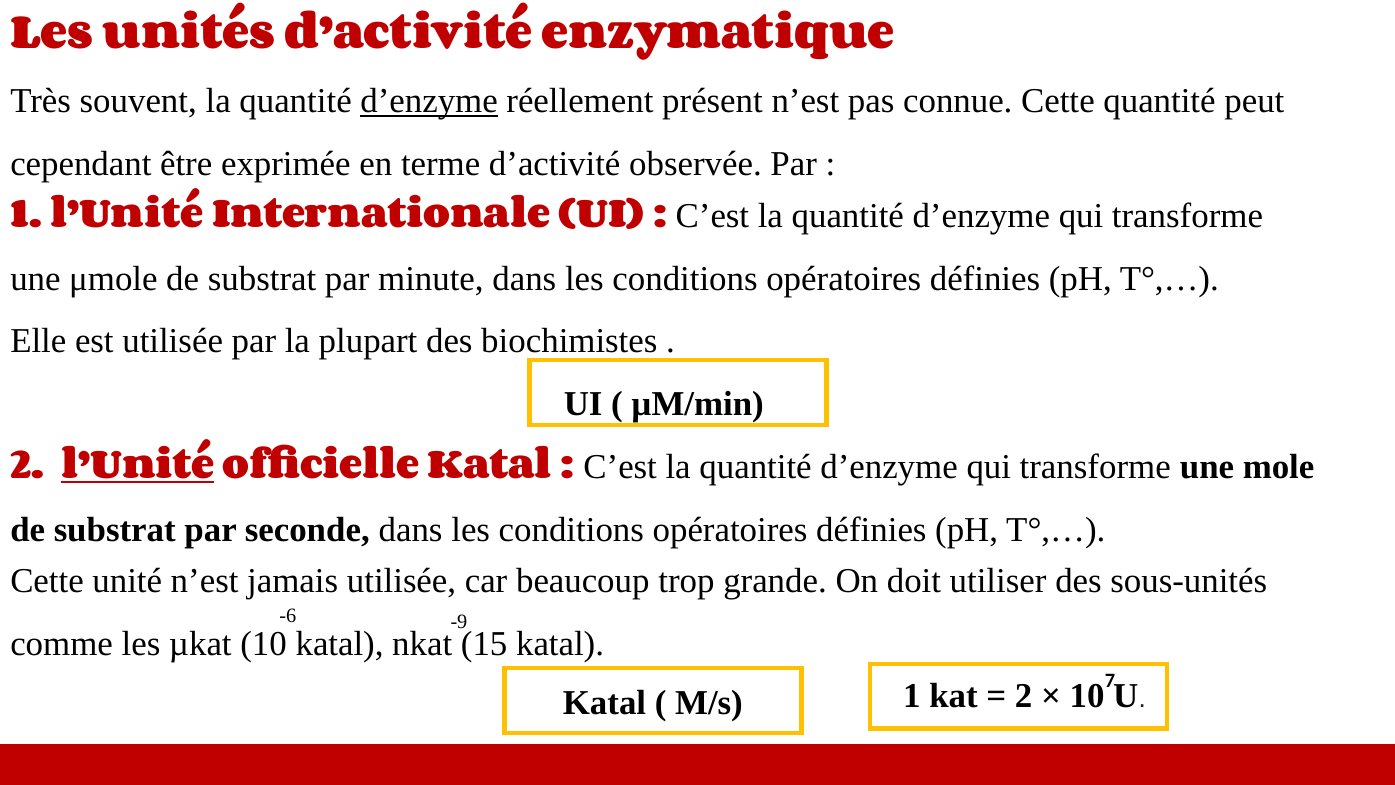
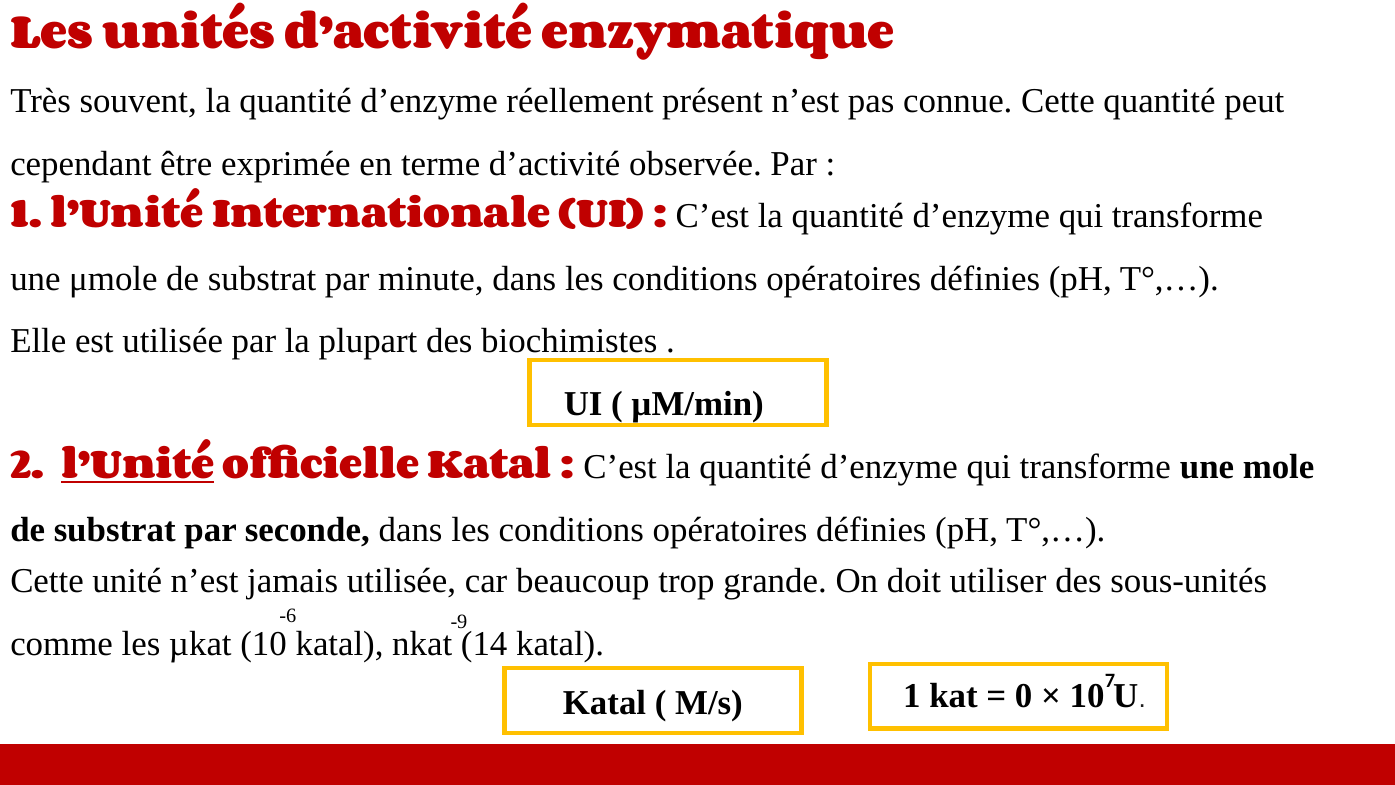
d’enzyme underline: present -> none (429, 101)
15: 15 -> 14 (484, 644)
2: 2 -> 0 (1024, 696)
